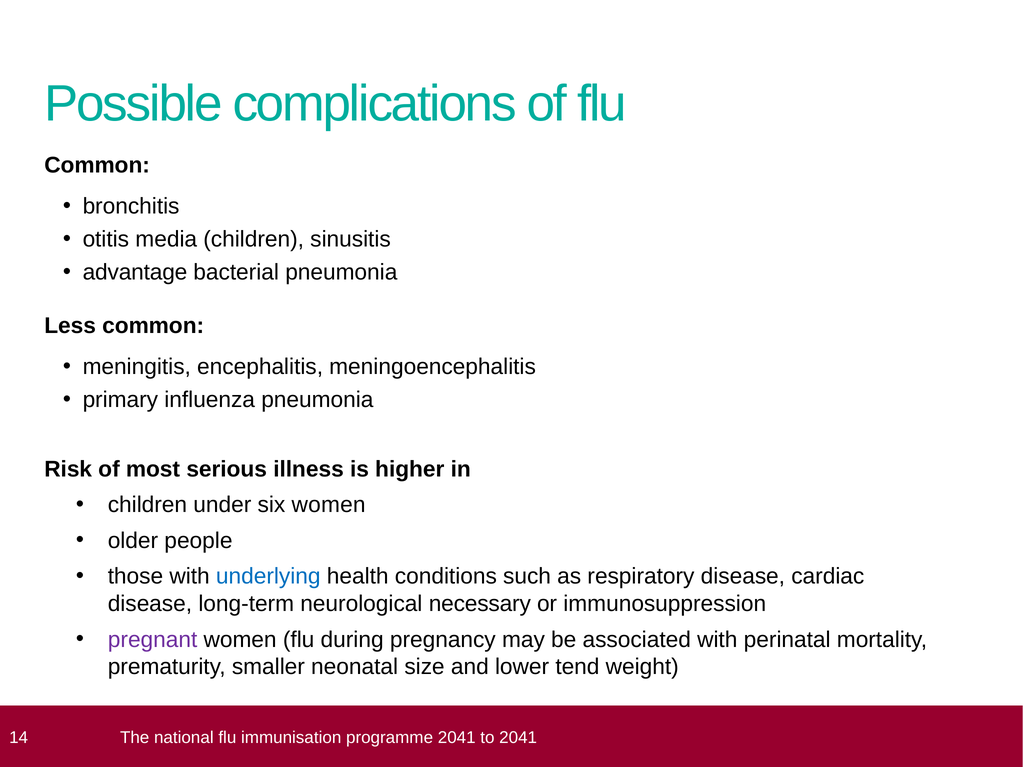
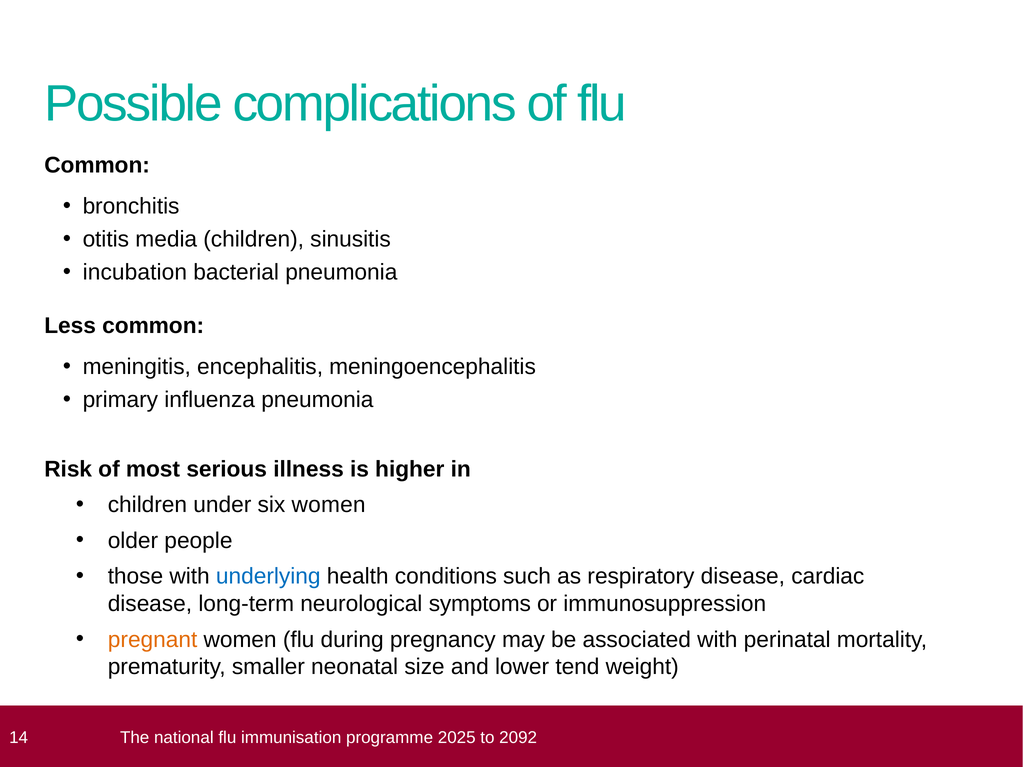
advantage: advantage -> incubation (135, 273)
necessary: necessary -> symptoms (480, 604)
pregnant colour: purple -> orange (153, 640)
programme 2041: 2041 -> 2025 (457, 738)
to 2041: 2041 -> 2092 (518, 738)
